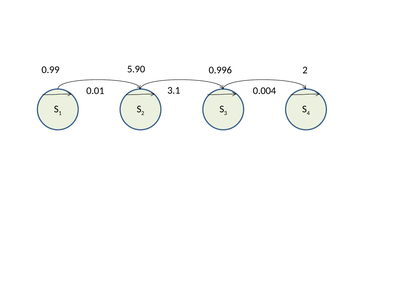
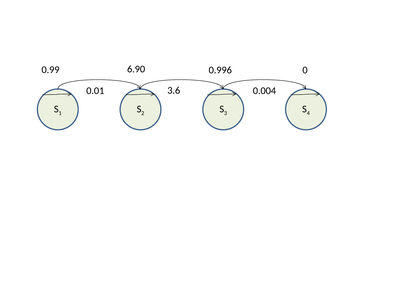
5.90: 5.90 -> 6.90 (136, 69)
0.996 2: 2 -> 0 (305, 70)
3.1: 3.1 -> 3.6 (174, 90)
